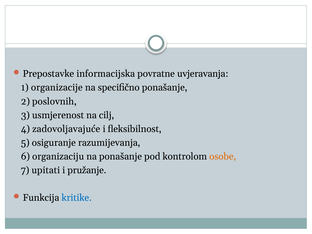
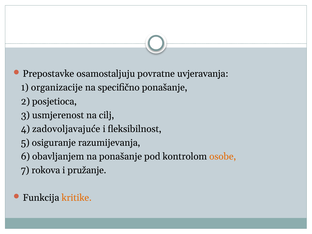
informacijska: informacijska -> osamostaljuju (106, 74)
poslovnih: poslovnih -> posjetioca (54, 101)
organizaciju: organizaciju -> obavljanjem (58, 157)
upitati: upitati -> rokova (46, 170)
kritike colour: blue -> orange (77, 198)
